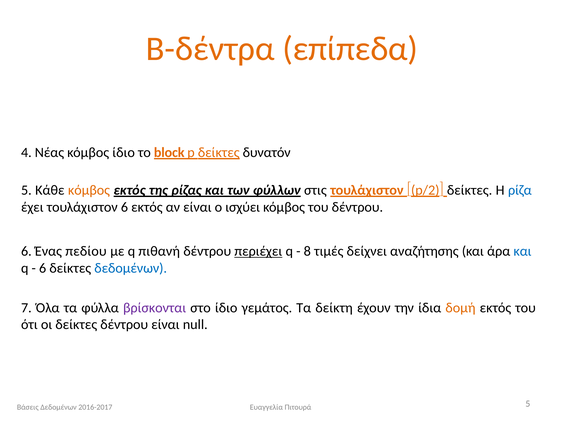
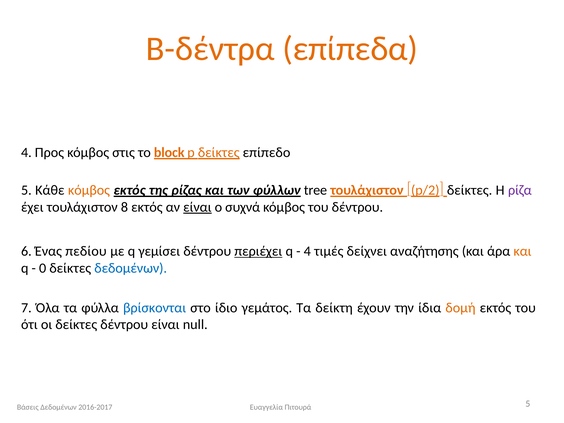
Νέας: Νέας -> Προς (49, 153)
κόμβος ίδιο: ίδιο -> στις (124, 153)
δυνατόν: δυνατόν -> επίπεδο (267, 153)
στις: στις -> tree (315, 190)
ρίζα colour: blue -> purple (520, 190)
τουλάχιστον 6: 6 -> 8 (124, 207)
είναι underline: none -> present (197, 207)
ισχύει: ισχύει -> συχνά (243, 207)
πιθανή: πιθανή -> γεμίσει (159, 251)
8: 8 -> 4 (307, 251)
και colour: blue -> orange (522, 251)
6: 6 -> 0 (43, 268)
βρίσκονται colour: purple -> blue (155, 308)
